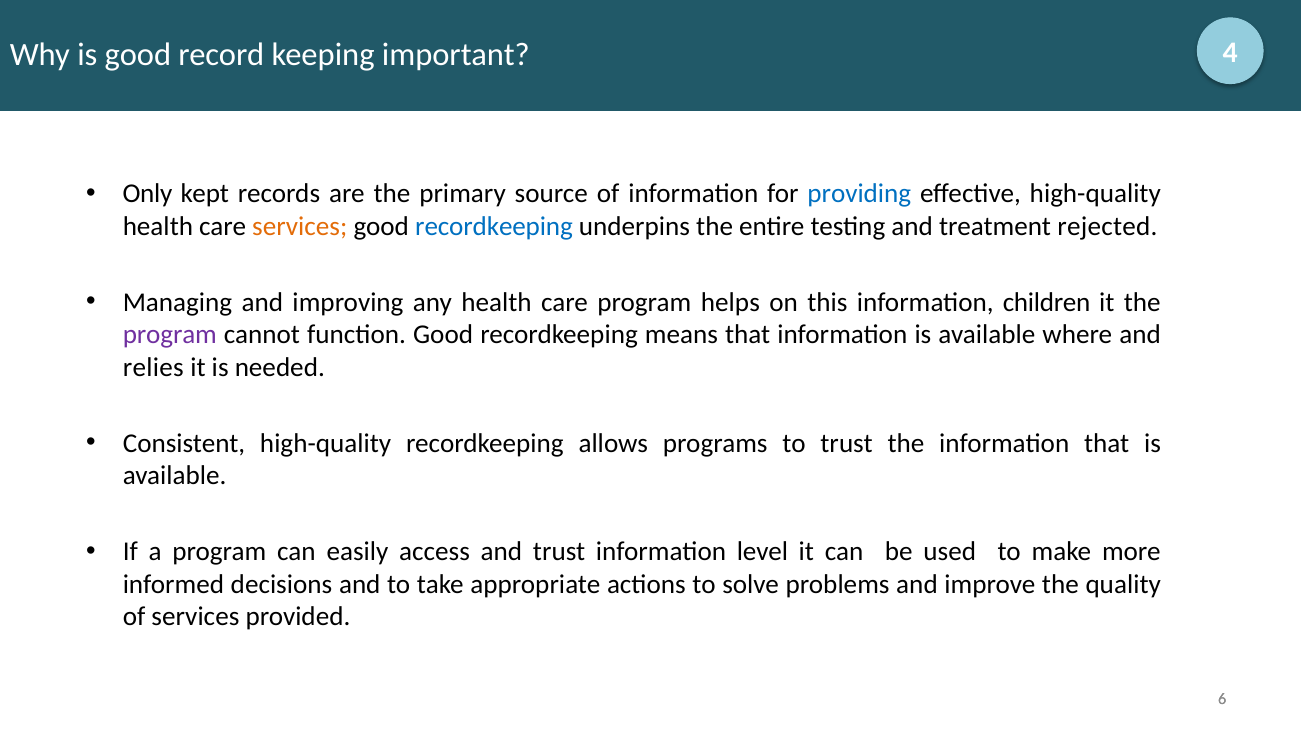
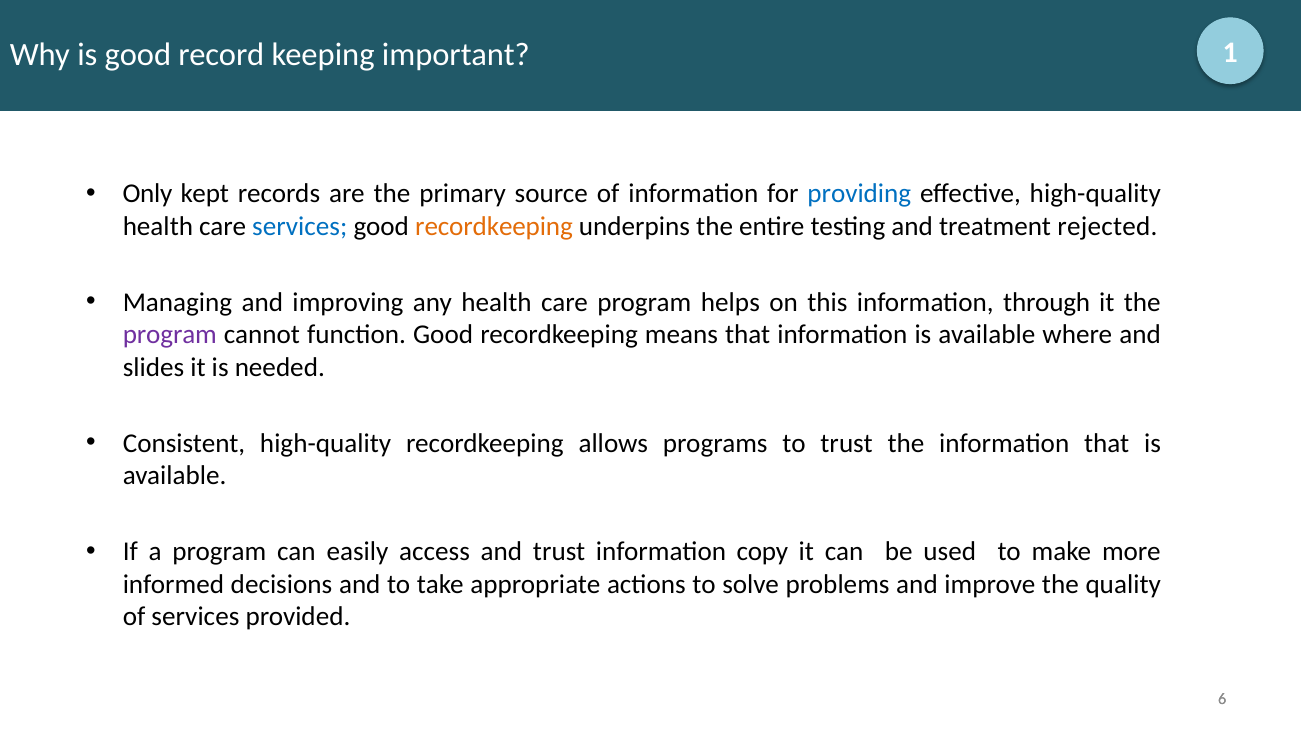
4: 4 -> 1 (1230, 53)
services colour: orange -> blue (300, 226)
recordkeeping colour: blue -> orange (494, 226)
children: children -> through (1047, 302)
relies: relies -> slides (154, 367)
level: level -> copy (762, 552)
